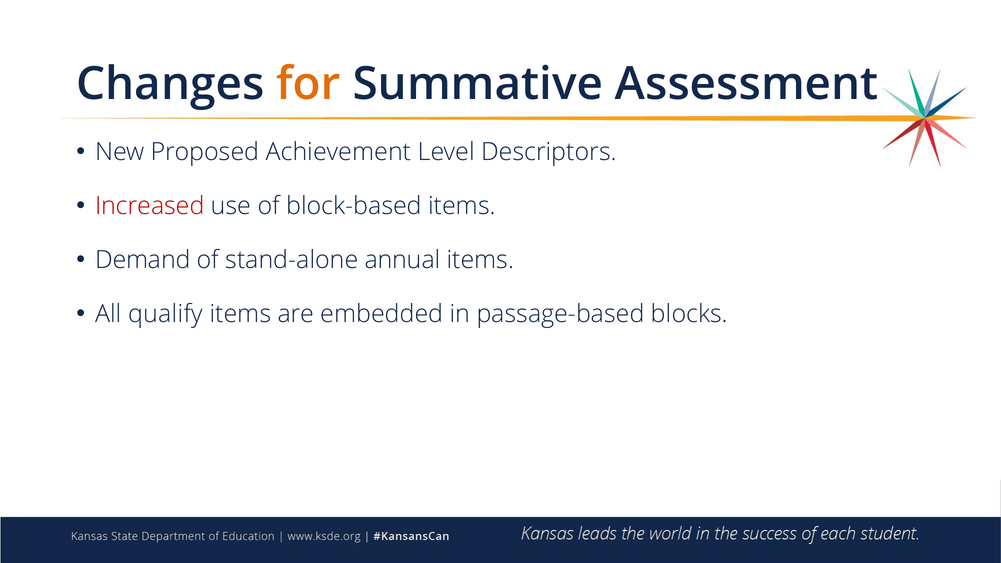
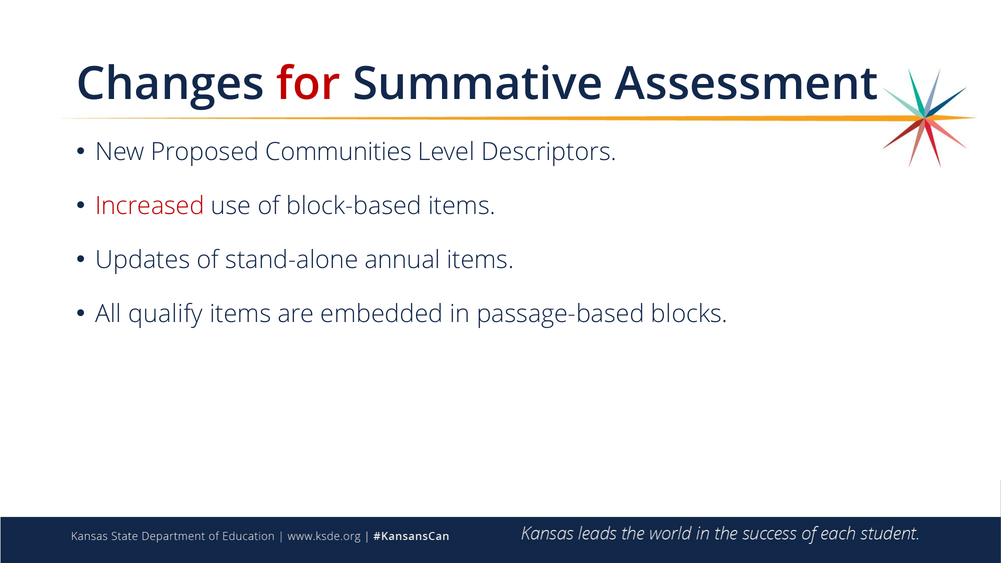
for colour: orange -> red (309, 84)
Achievement: Achievement -> Communities (339, 152)
Demand: Demand -> Updates (143, 260)
